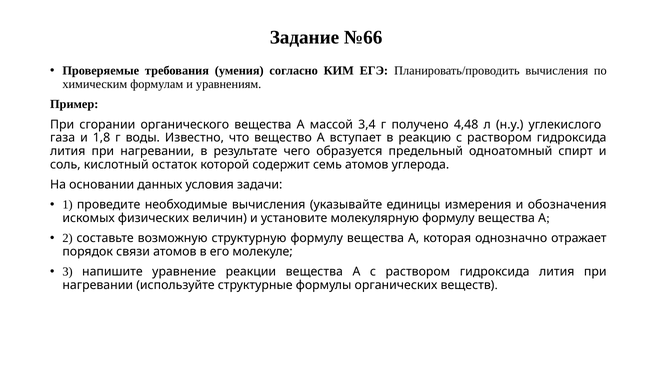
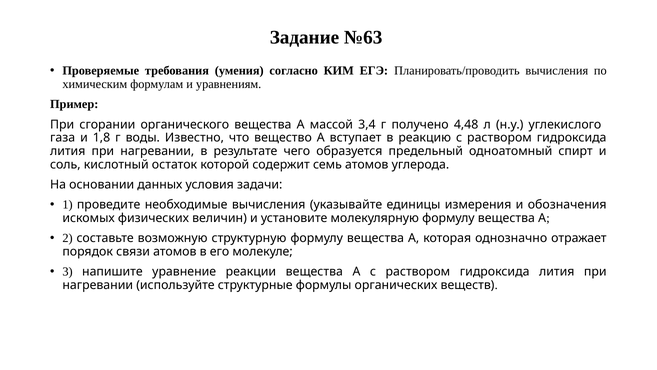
№66: №66 -> №63 (363, 37)
